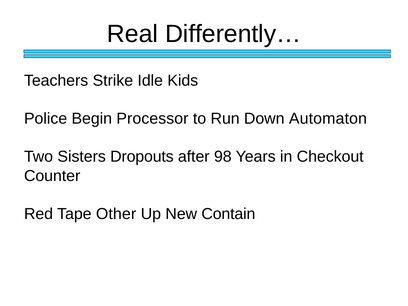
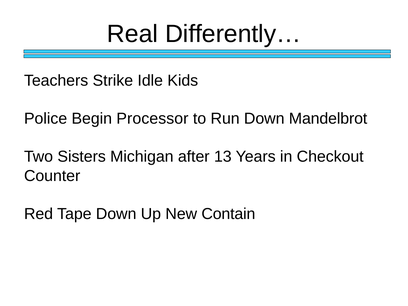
Automaton: Automaton -> Mandelbrot (328, 119)
Dropouts: Dropouts -> Michigan (142, 157)
98: 98 -> 13 (223, 157)
Tape Other: Other -> Down (116, 214)
